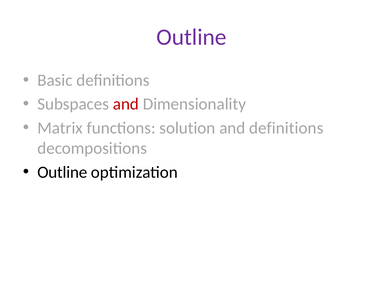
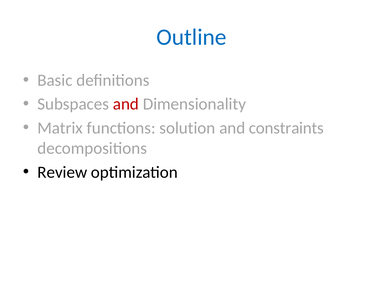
Outline colour: purple -> blue (191, 37)
and definitions: definitions -> constraints (286, 128)
Outline: Outline -> Review (62, 172)
